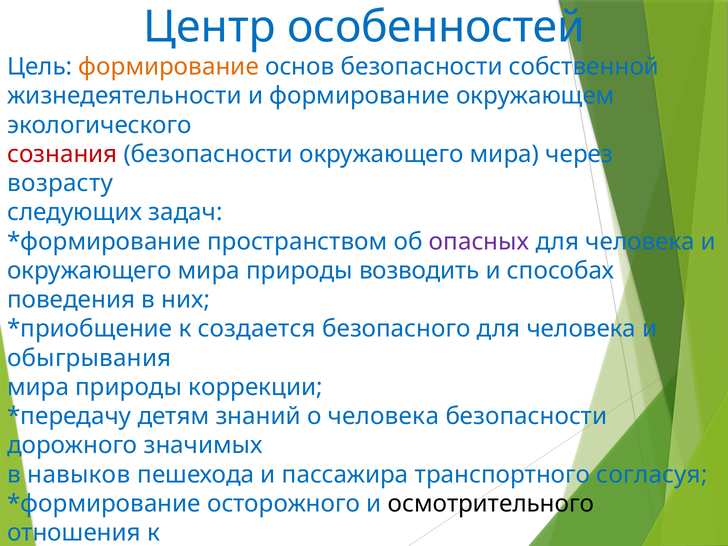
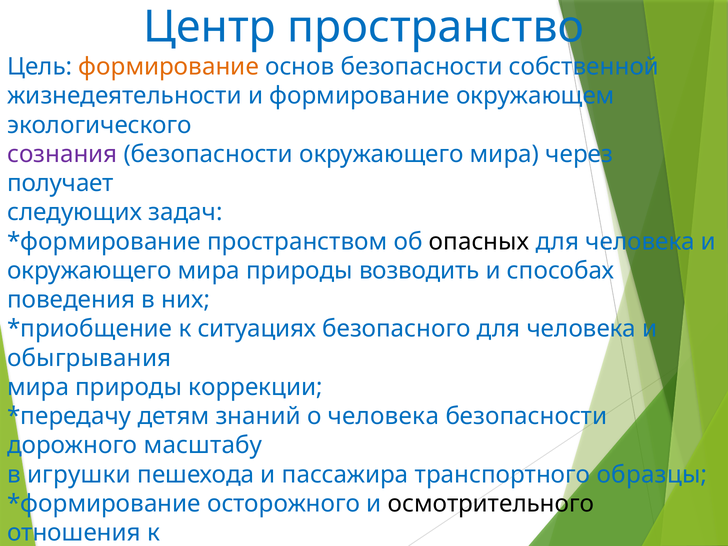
особенностей: особенностей -> пространство (436, 27)
сознания colour: red -> purple (62, 154)
возрасту: возрасту -> получает (60, 183)
опасных colour: purple -> black (479, 242)
создается: создается -> ситуациях (257, 329)
значимых: значимых -> масштабу (203, 445)
навыков: навыков -> игрушки (79, 475)
согласуя: согласуя -> образцы (652, 475)
